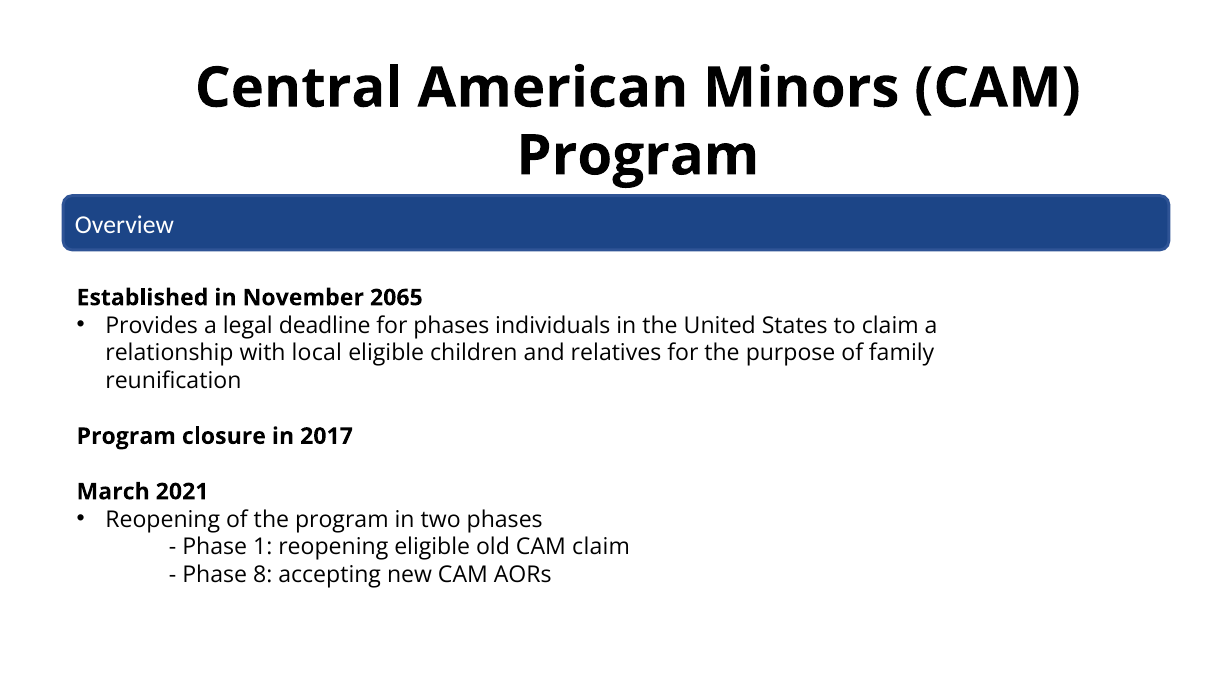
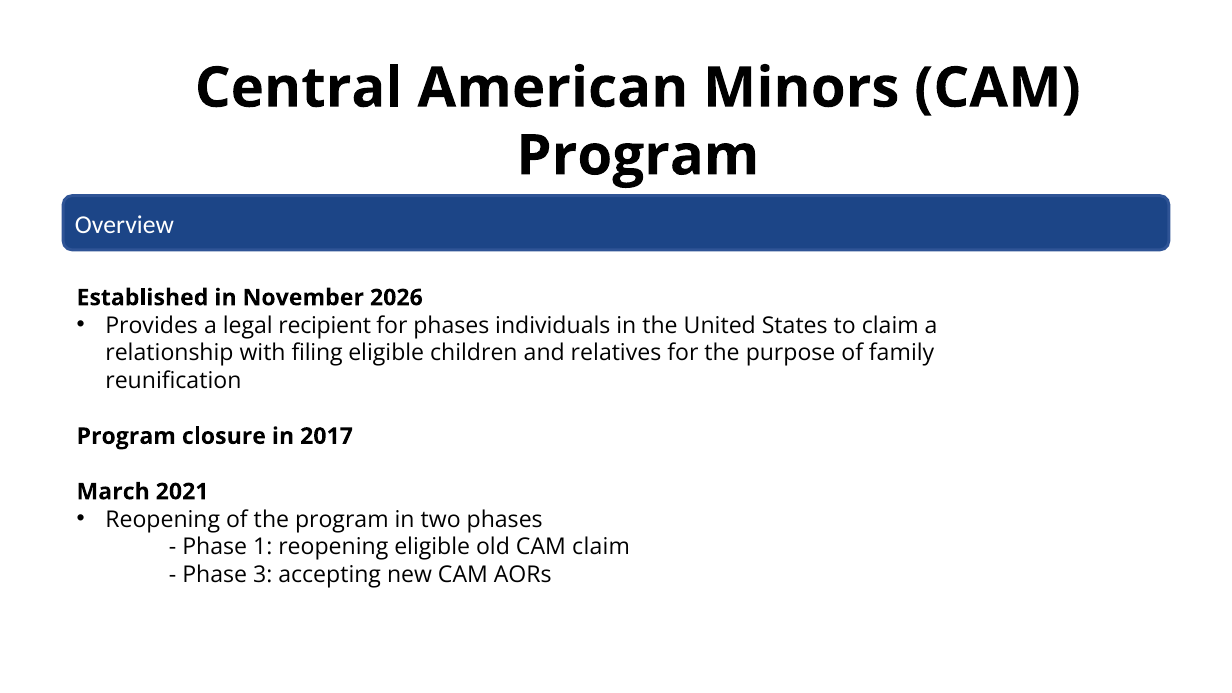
2065: 2065 -> 2026 (396, 298)
deadline: deadline -> recipient (325, 325)
local: local -> filing (317, 353)
8: 8 -> 3 (263, 575)
